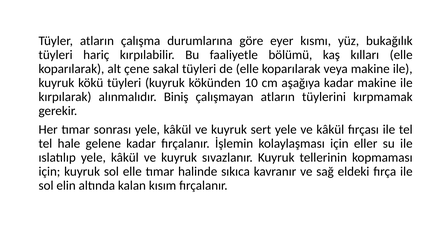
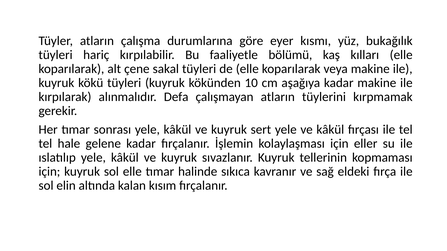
Biniş: Biniş -> Defa (176, 97)
